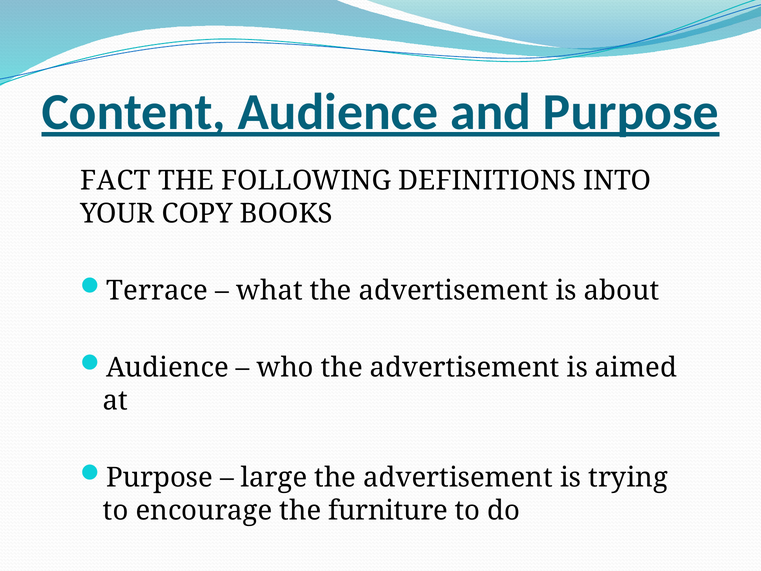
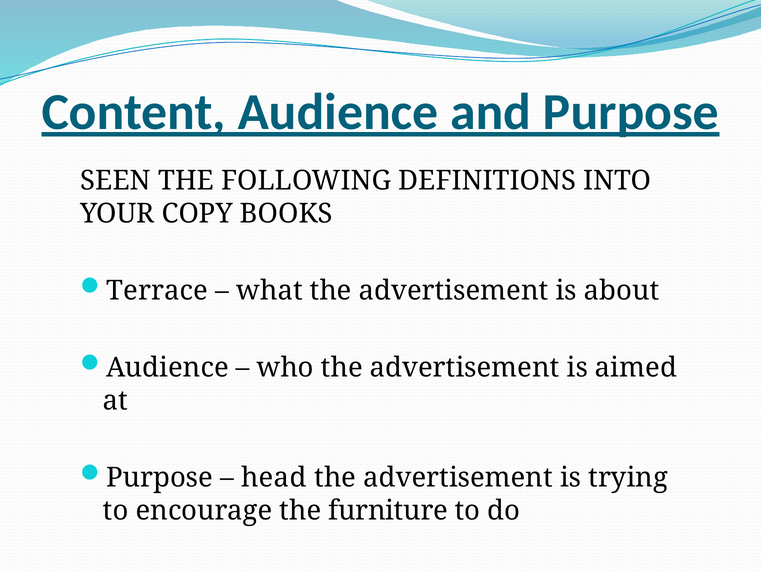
FACT: FACT -> SEEN (115, 181)
large: large -> head (274, 477)
